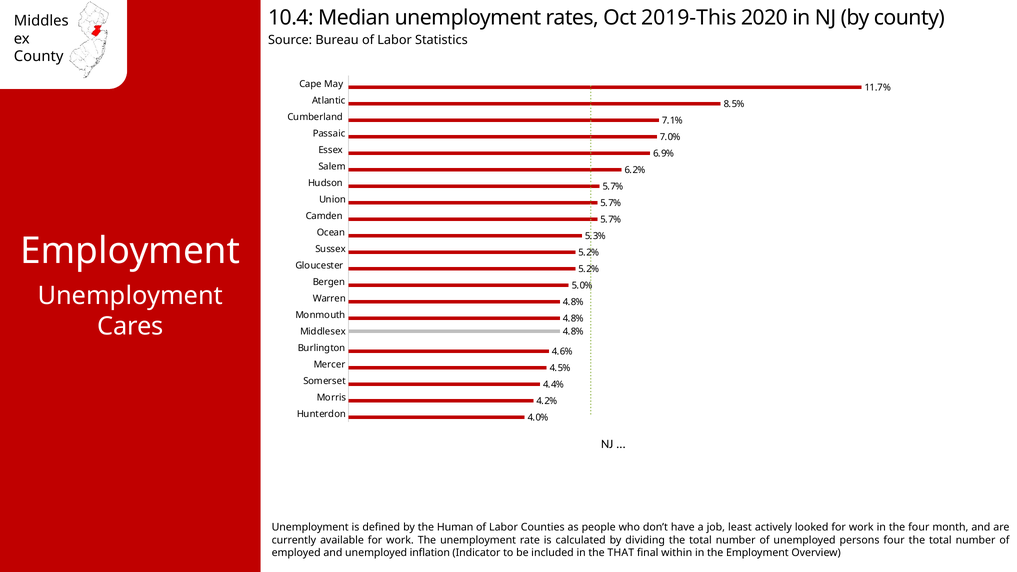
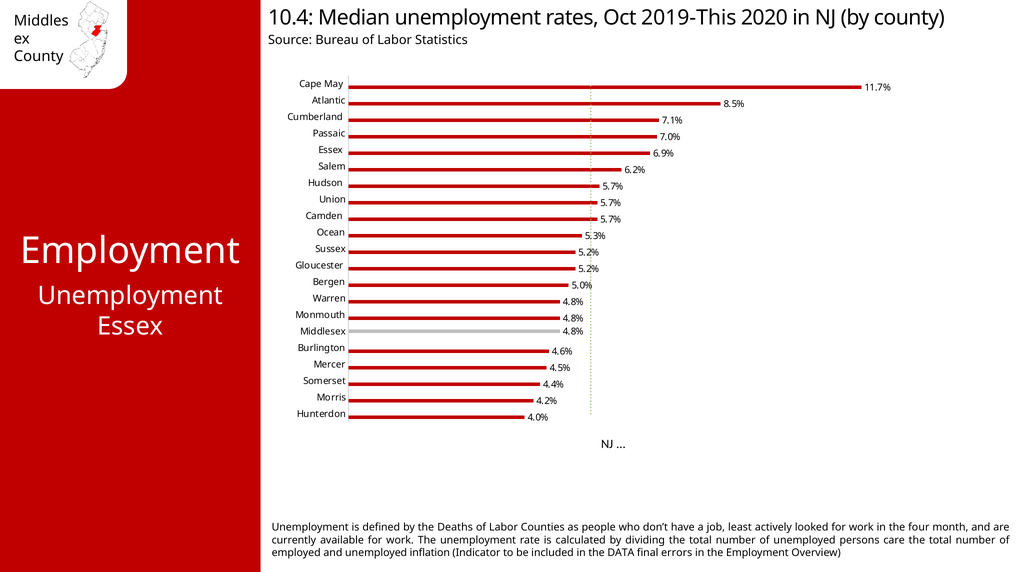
Cares: Cares -> Essex (130, 326)
Human: Human -> Deaths (455, 527)
persons four: four -> care (894, 540)
THAT: THAT -> DATA (621, 553)
within: within -> errors (677, 553)
